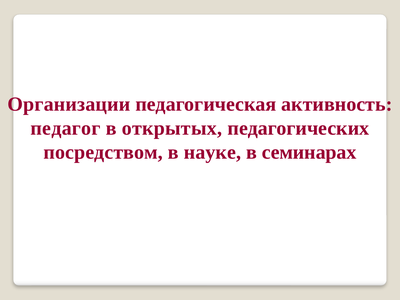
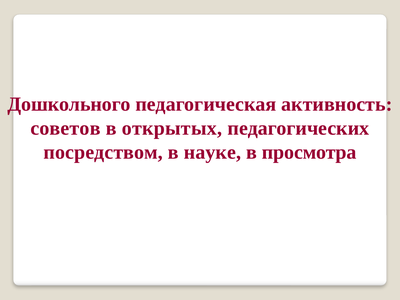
Организации: Организации -> Дошкольного (69, 104)
педагог: педагог -> советов (66, 128)
семинарах: семинарах -> просмотра (309, 152)
